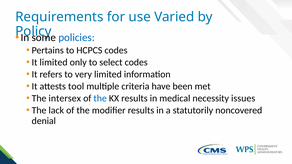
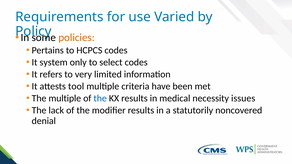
policies colour: blue -> orange (77, 38)
It limited: limited -> system (54, 62)
The intersex: intersex -> multiple (65, 98)
